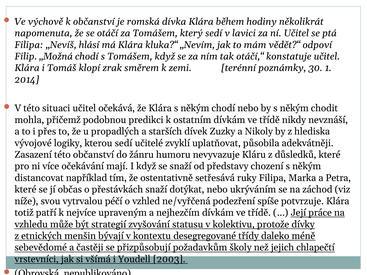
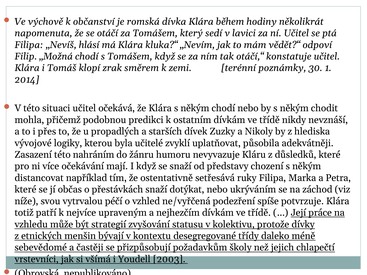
kterou sedí: sedí -> byla (124, 143)
této občanství: občanství -> nahráním (94, 155)
